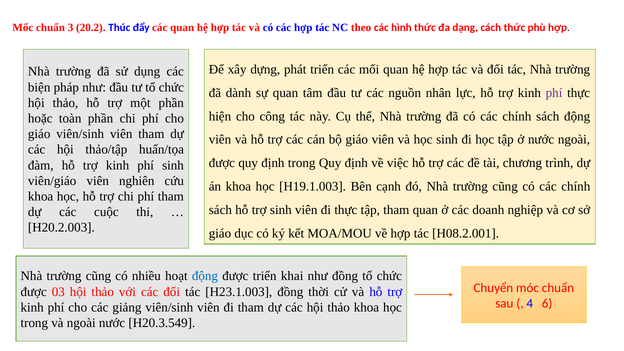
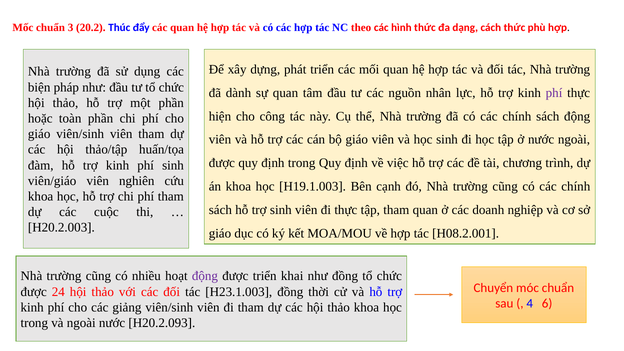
động colour: blue -> purple (205, 276)
03: 03 -> 24 (58, 292)
H20.3.549: H20.3.549 -> H20.2.093 (162, 323)
